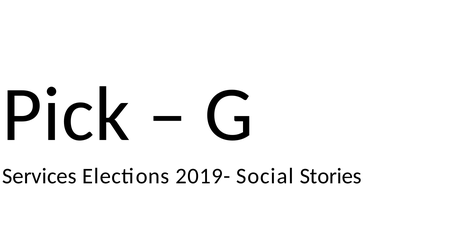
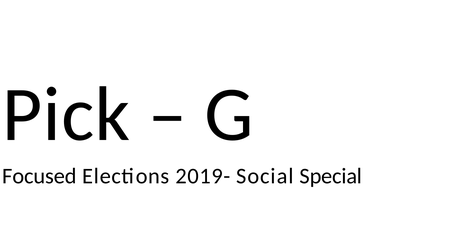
Services: Services -> Focused (39, 177)
Stories: Stories -> Special (331, 177)
